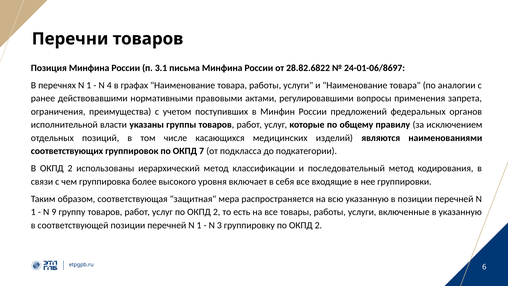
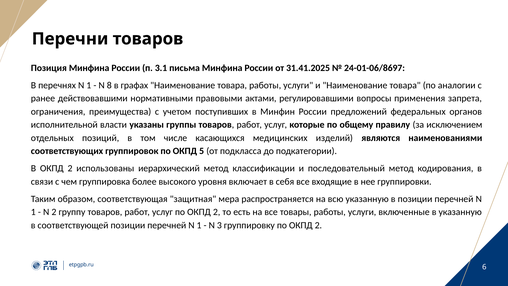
28.82.6822: 28.82.6822 -> 31.41.2025 (308, 68)
4: 4 -> 8 (109, 85)
7: 7 -> 5 (202, 151)
N 9: 9 -> 2 (54, 212)
